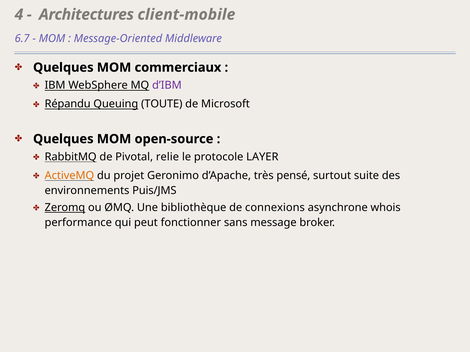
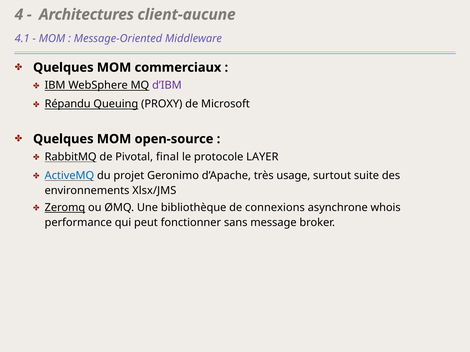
client-mobile: client-mobile -> client-aucune (187, 15)
6.7: 6.7 -> 4.1 (22, 38)
TOUTE: TOUTE -> PROXY (162, 104)
relie: relie -> final (167, 157)
ActiveMQ colour: orange -> blue (69, 176)
pensé: pensé -> usage (293, 176)
Puis/JMS: Puis/JMS -> Xlsx/JMS (154, 191)
